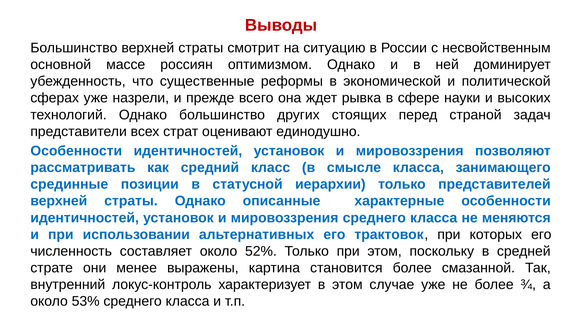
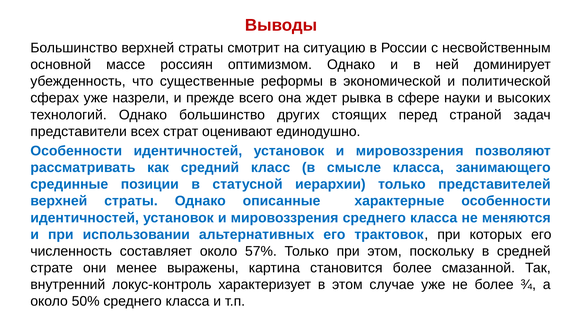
52%: 52% -> 57% (261, 251)
53%: 53% -> 50% (86, 302)
